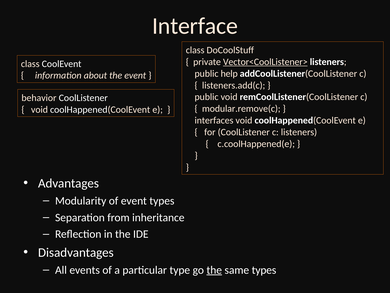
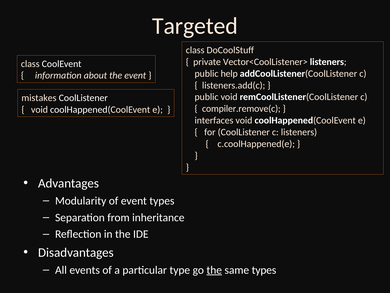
Interface: Interface -> Targeted (195, 26)
Vector<CoolListener> underline: present -> none (265, 62)
behavior: behavior -> mistakes (39, 98)
modular.remove(c: modular.remove(c -> compiler.remove(c (241, 109)
